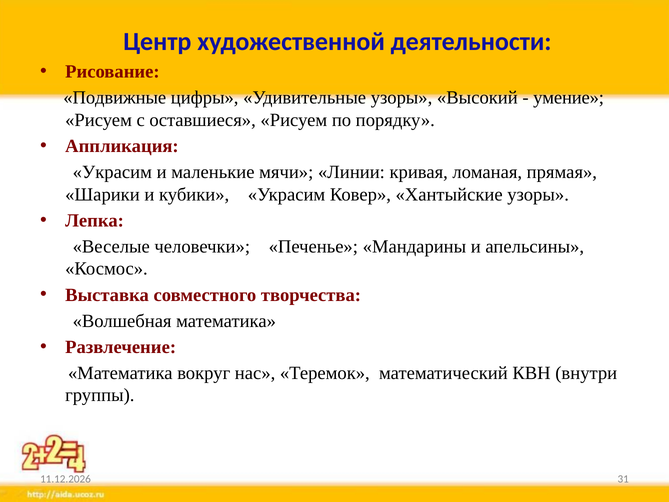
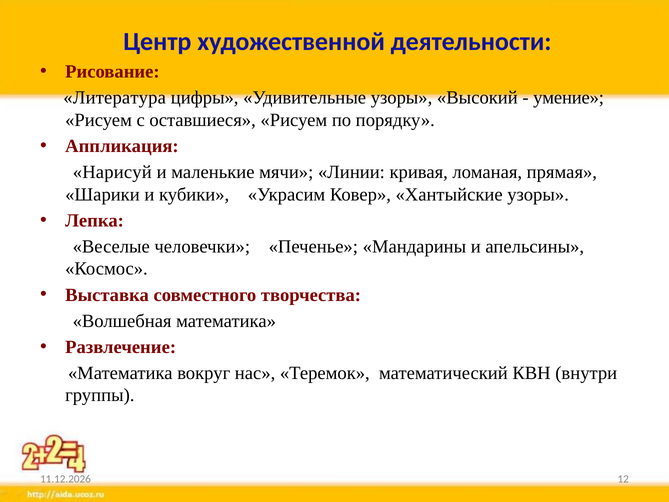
Подвижные: Подвижные -> Литература (115, 98)
Украсим: Украсим -> Нарисуй (112, 172)
31: 31 -> 12 (623, 479)
